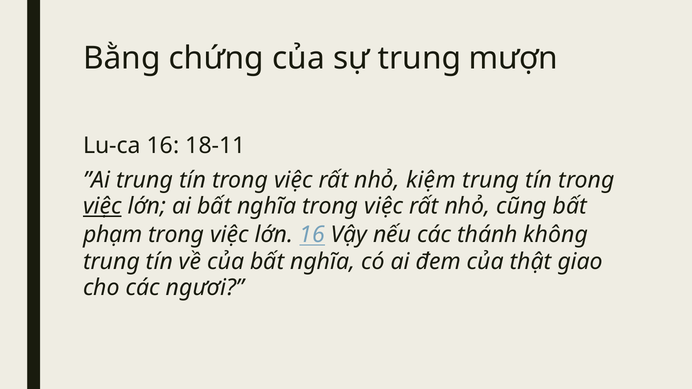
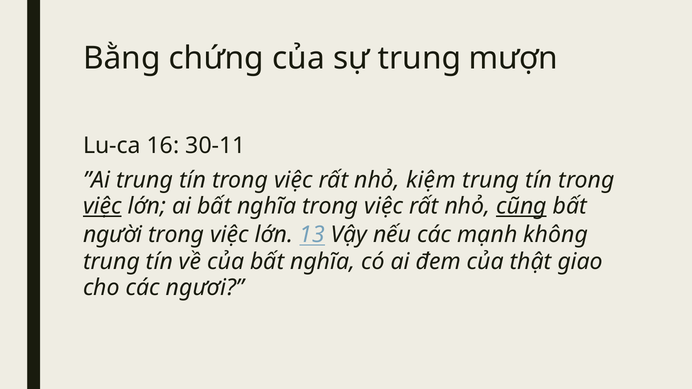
18-11: 18-11 -> 30-11 (215, 146)
cũng underline: none -> present (521, 206)
phạm: phạm -> người (113, 235)
lớn 16: 16 -> 13 (312, 235)
thánh: thánh -> mạnh (487, 235)
